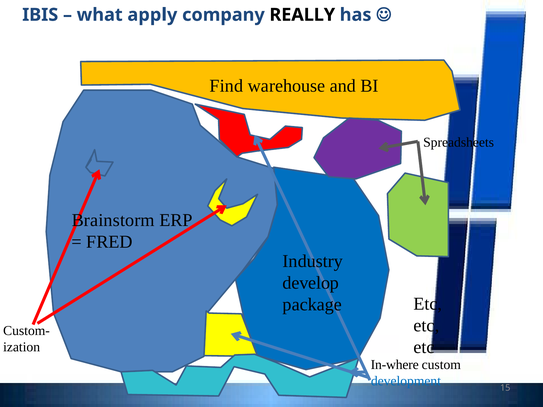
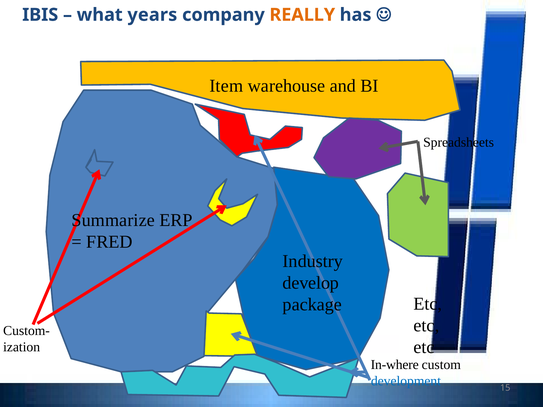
apply: apply -> years (152, 15)
REALLY colour: black -> orange (302, 15)
Find: Find -> Item (226, 86)
Brainstorm: Brainstorm -> Summarize (113, 220)
